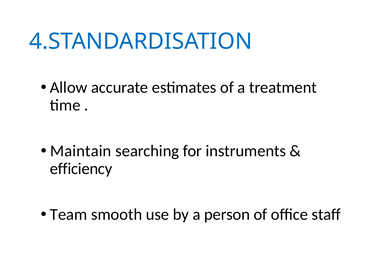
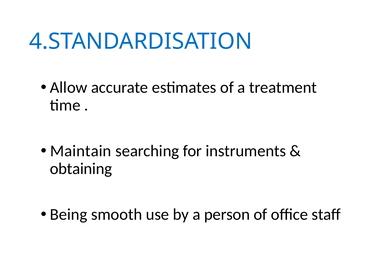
efficiency: efficiency -> obtaining (81, 169)
Team: Team -> Being (69, 215)
